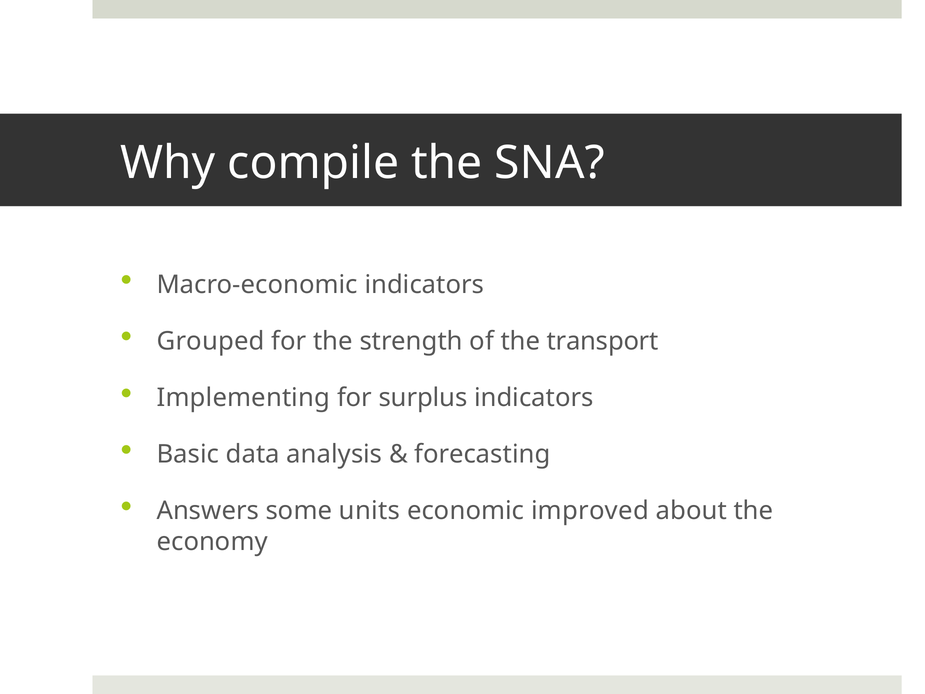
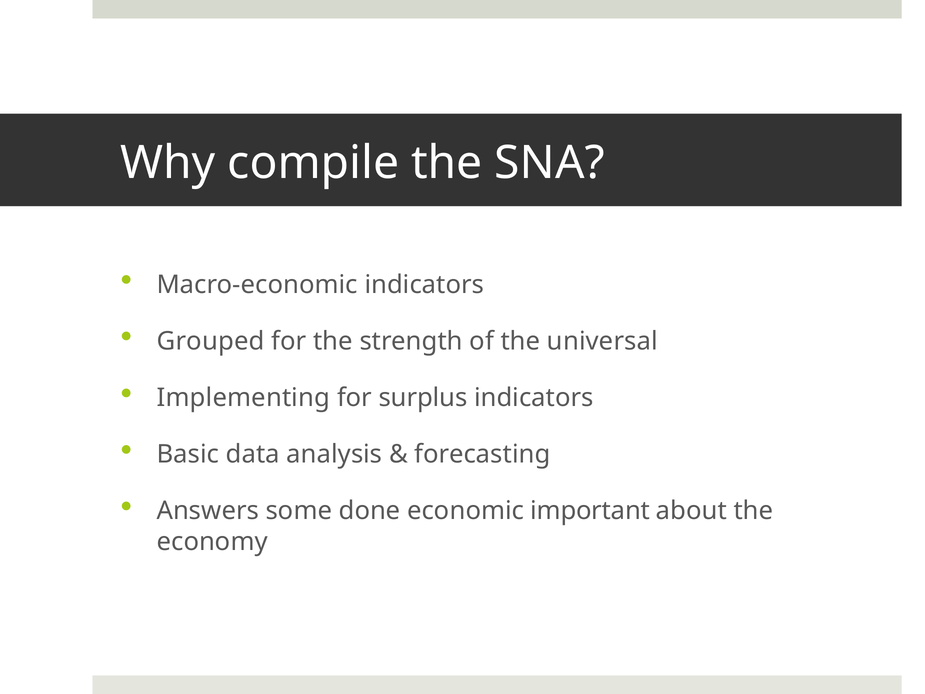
transport: transport -> universal (602, 341)
units: units -> done (370, 511)
improved: improved -> important (590, 511)
